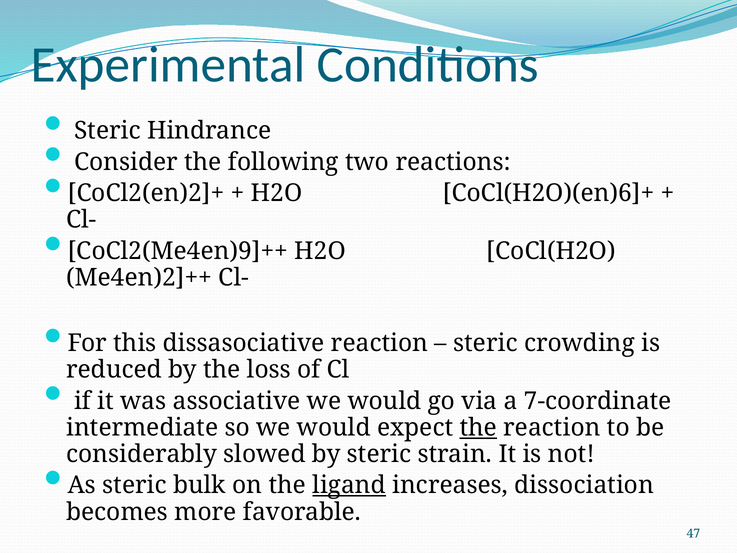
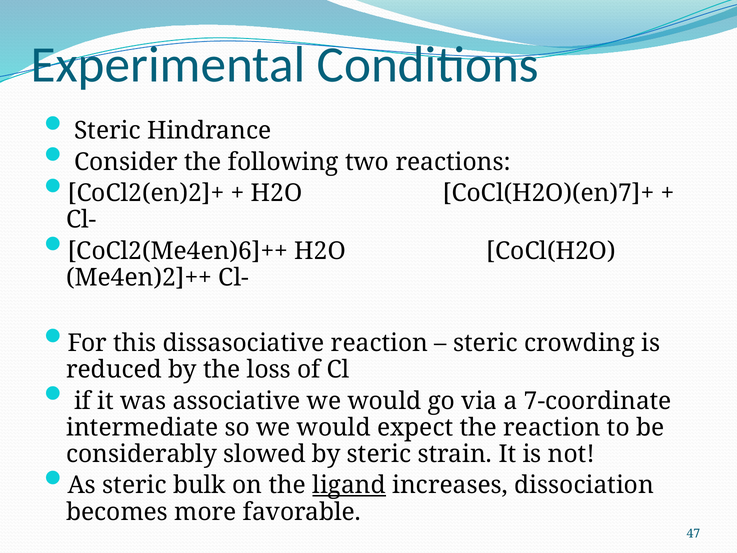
CoCl(H2O)(en)6]+: CoCl(H2O)(en)6]+ -> CoCl(H2O)(en)7]+ (549, 193)
CoCl2(Me4en)9]++: CoCl2(Me4en)9]++ -> CoCl2(Me4en)6]++ (178, 251)
the underline: present -> none (478, 427)
